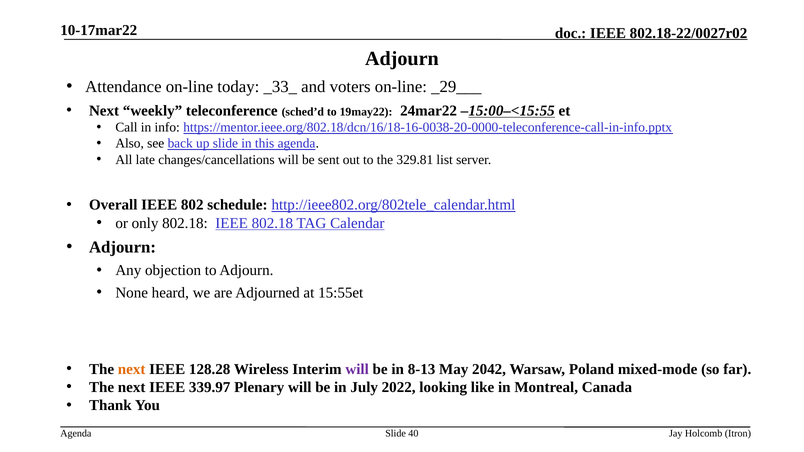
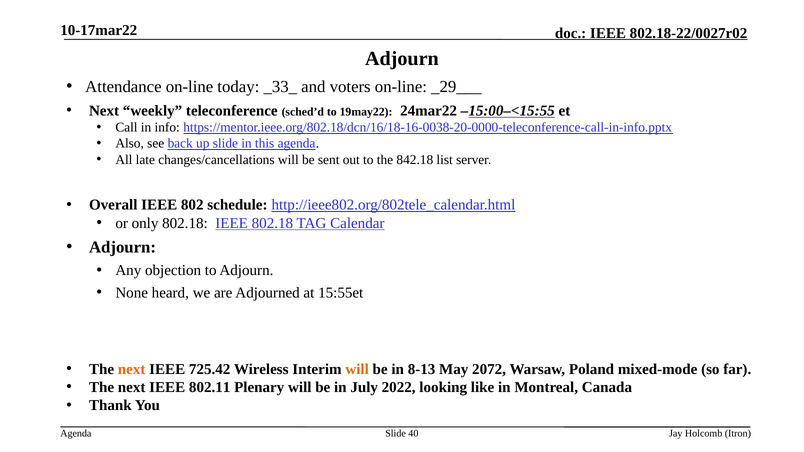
329.81: 329.81 -> 842.18 (415, 160)
128.28: 128.28 -> 725.42 (210, 369)
will colour: purple -> orange (357, 369)
2042: 2042 -> 2072 (489, 369)
339.97: 339.97 -> 802.11 (210, 387)
